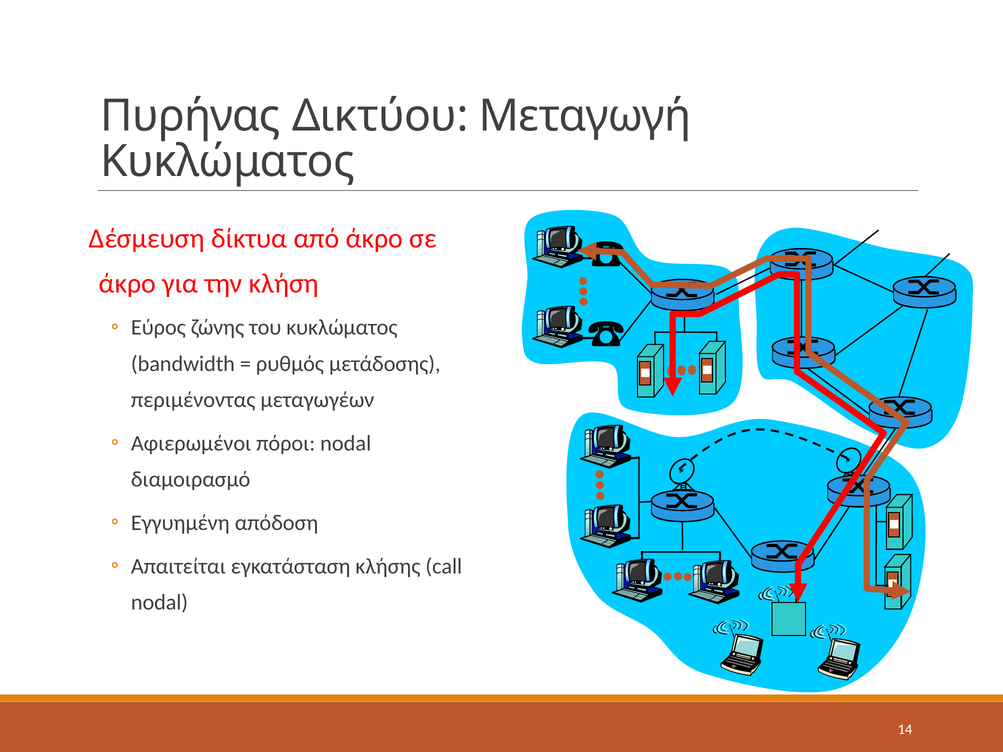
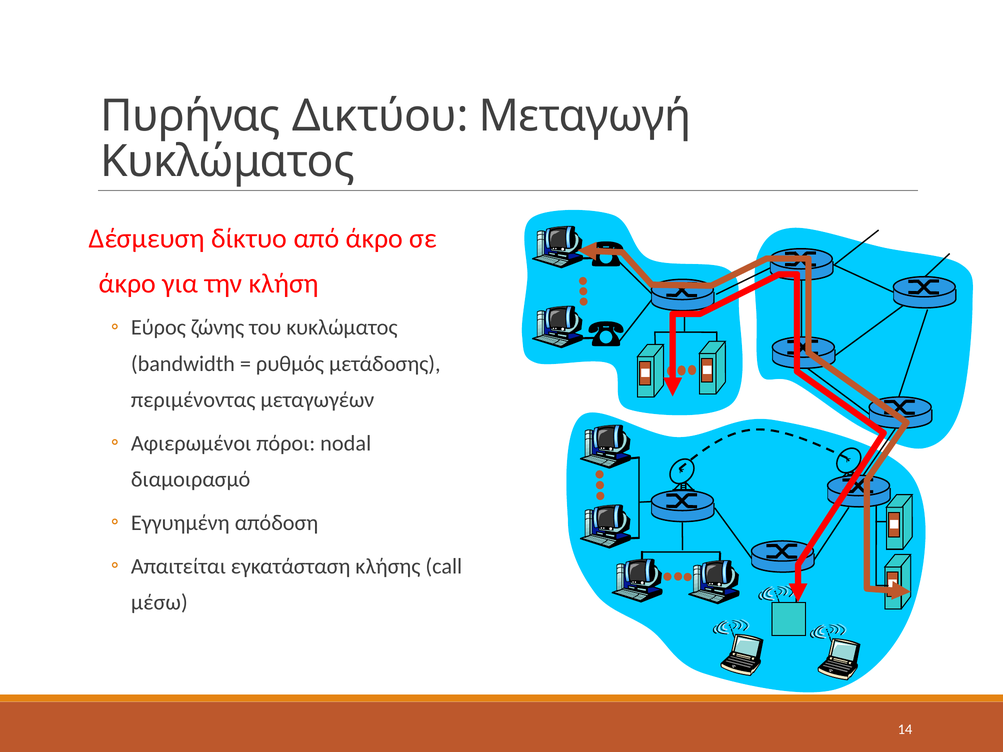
δίκτυα: δίκτυα -> δίκτυο (249, 239)
nodal: nodal -> μέσω (159, 603)
